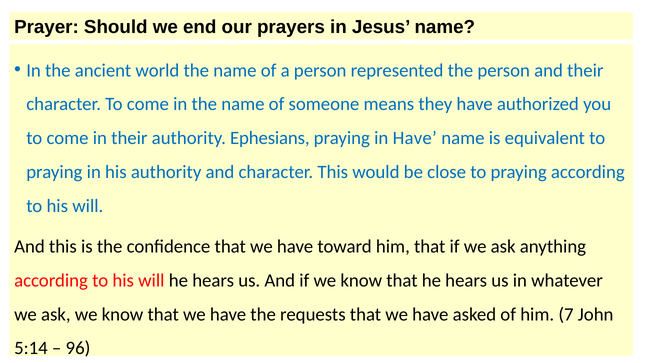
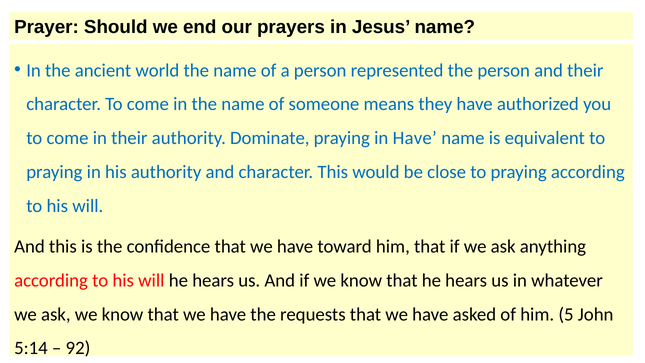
Ephesians: Ephesians -> Dominate (270, 138)
7: 7 -> 5 (566, 314)
96: 96 -> 92 (78, 348)
